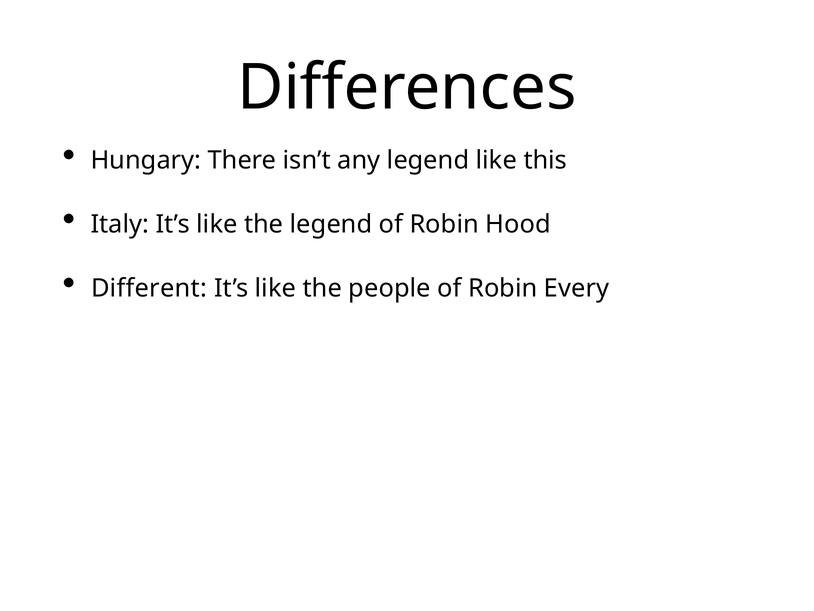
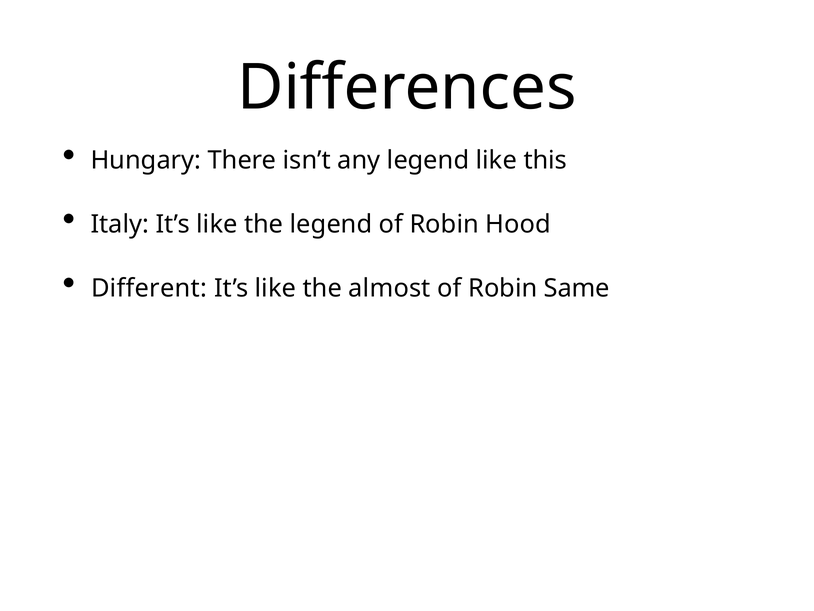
people: people -> almost (390, 288)
Every: Every -> Same (577, 288)
